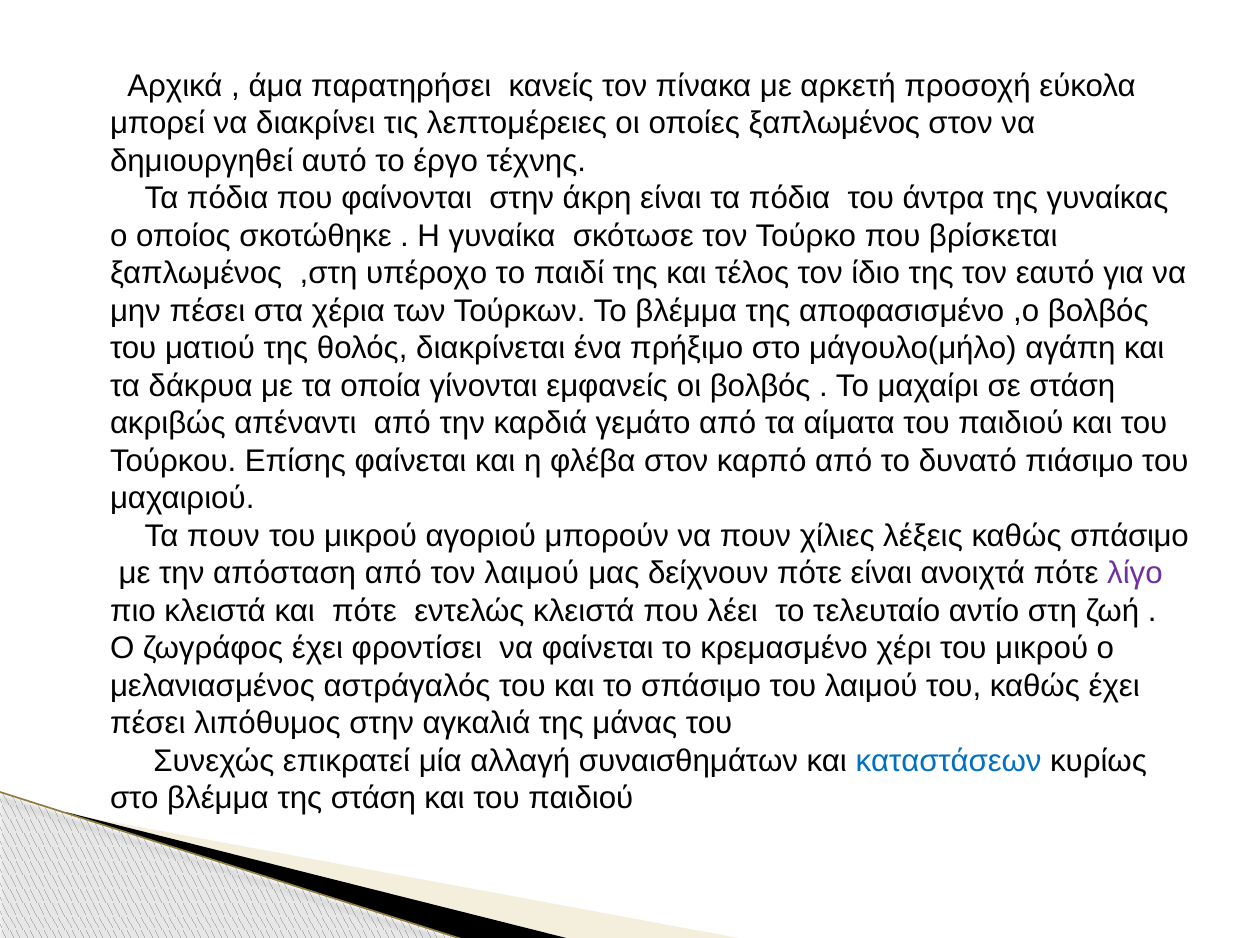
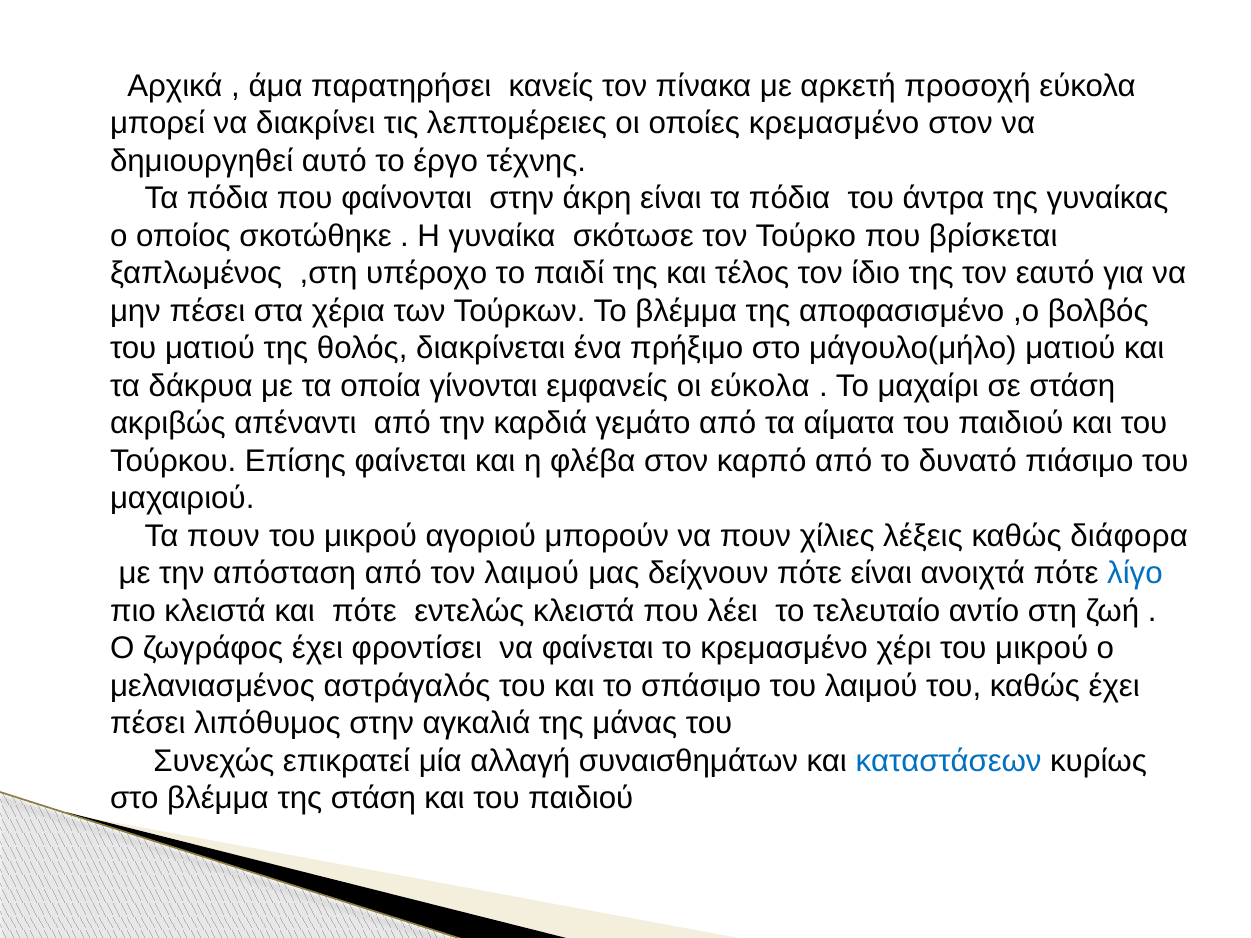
οποίες ξαπλωμένος: ξαπλωμένος -> κρεμασμένο (834, 123)
μάγουλο(μήλο αγάπη: αγάπη -> ματιού (1070, 348)
οι βολβός: βολβός -> εύκολα (760, 386)
καθώς σπάσιμο: σπάσιμο -> διάφορα (1129, 536)
λίγο colour: purple -> blue (1135, 574)
